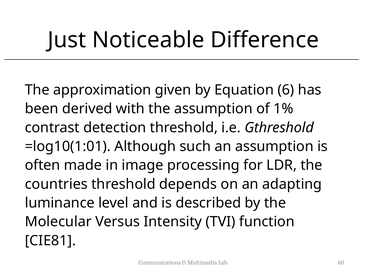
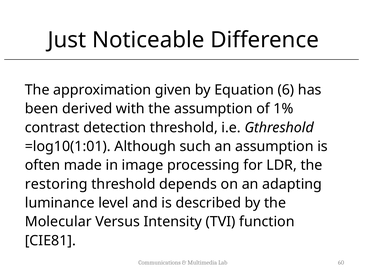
countries: countries -> restoring (56, 184)
